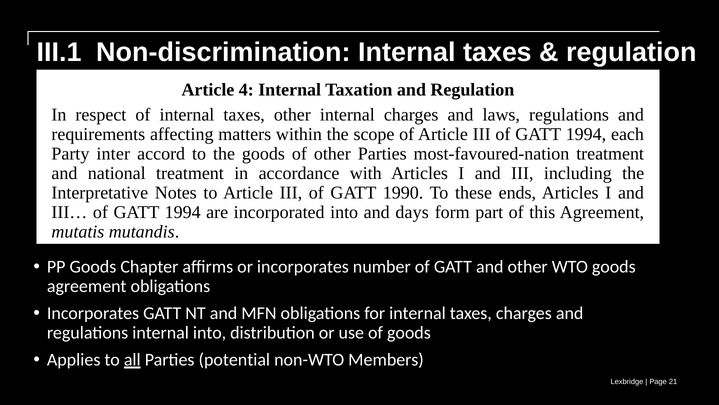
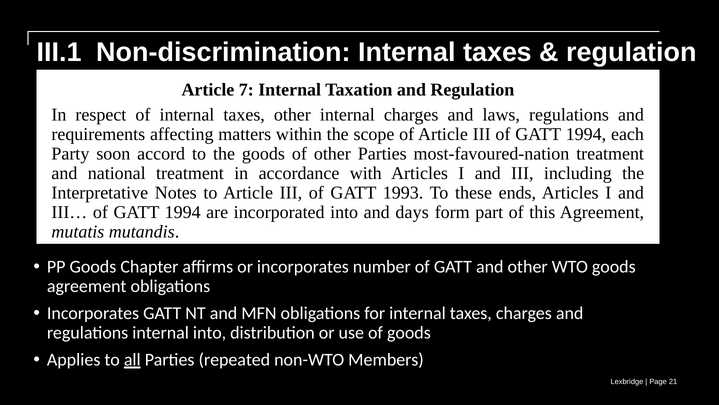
4: 4 -> 7 (246, 90)
inter: inter -> soon (113, 154)
1990: 1990 -> 1993 (403, 192)
potential: potential -> repeated (234, 359)
